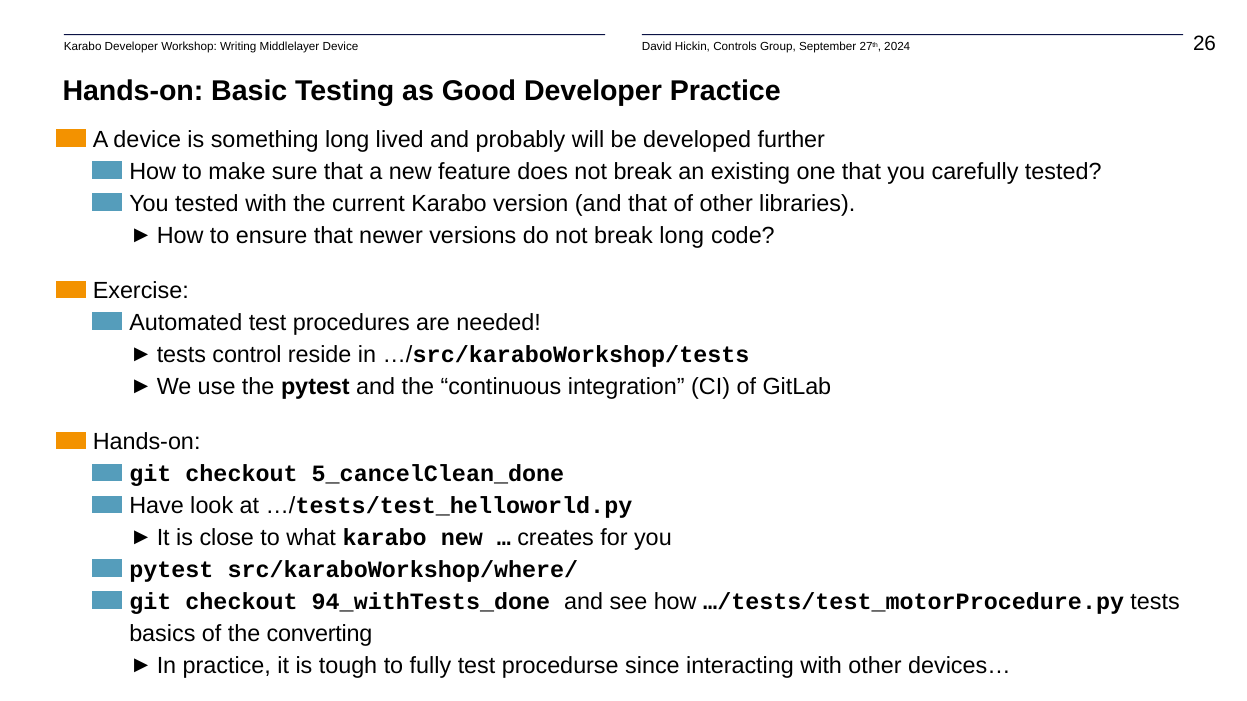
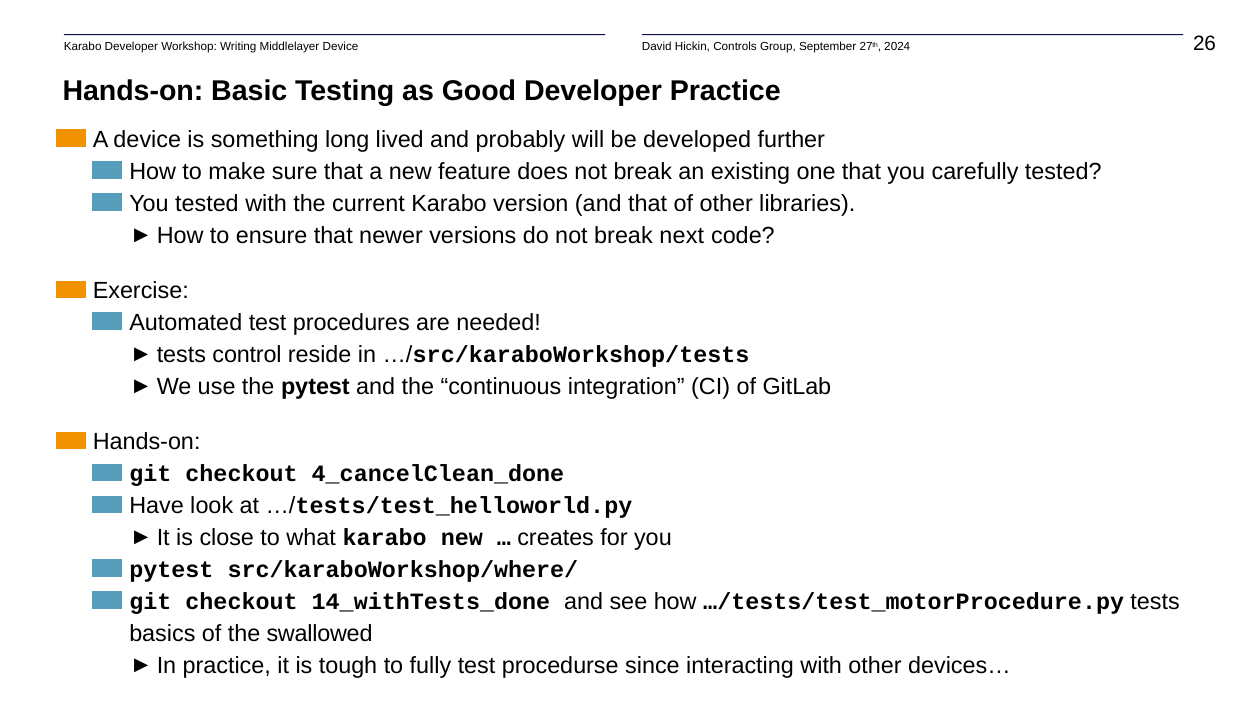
break long: long -> next (682, 236)
5_cancelClean_done: 5_cancelClean_done -> 4_cancelClean_done (438, 474)
94_withTests_done: 94_withTests_done -> 14_withTests_done (431, 602)
converting: converting -> swallowed (320, 634)
